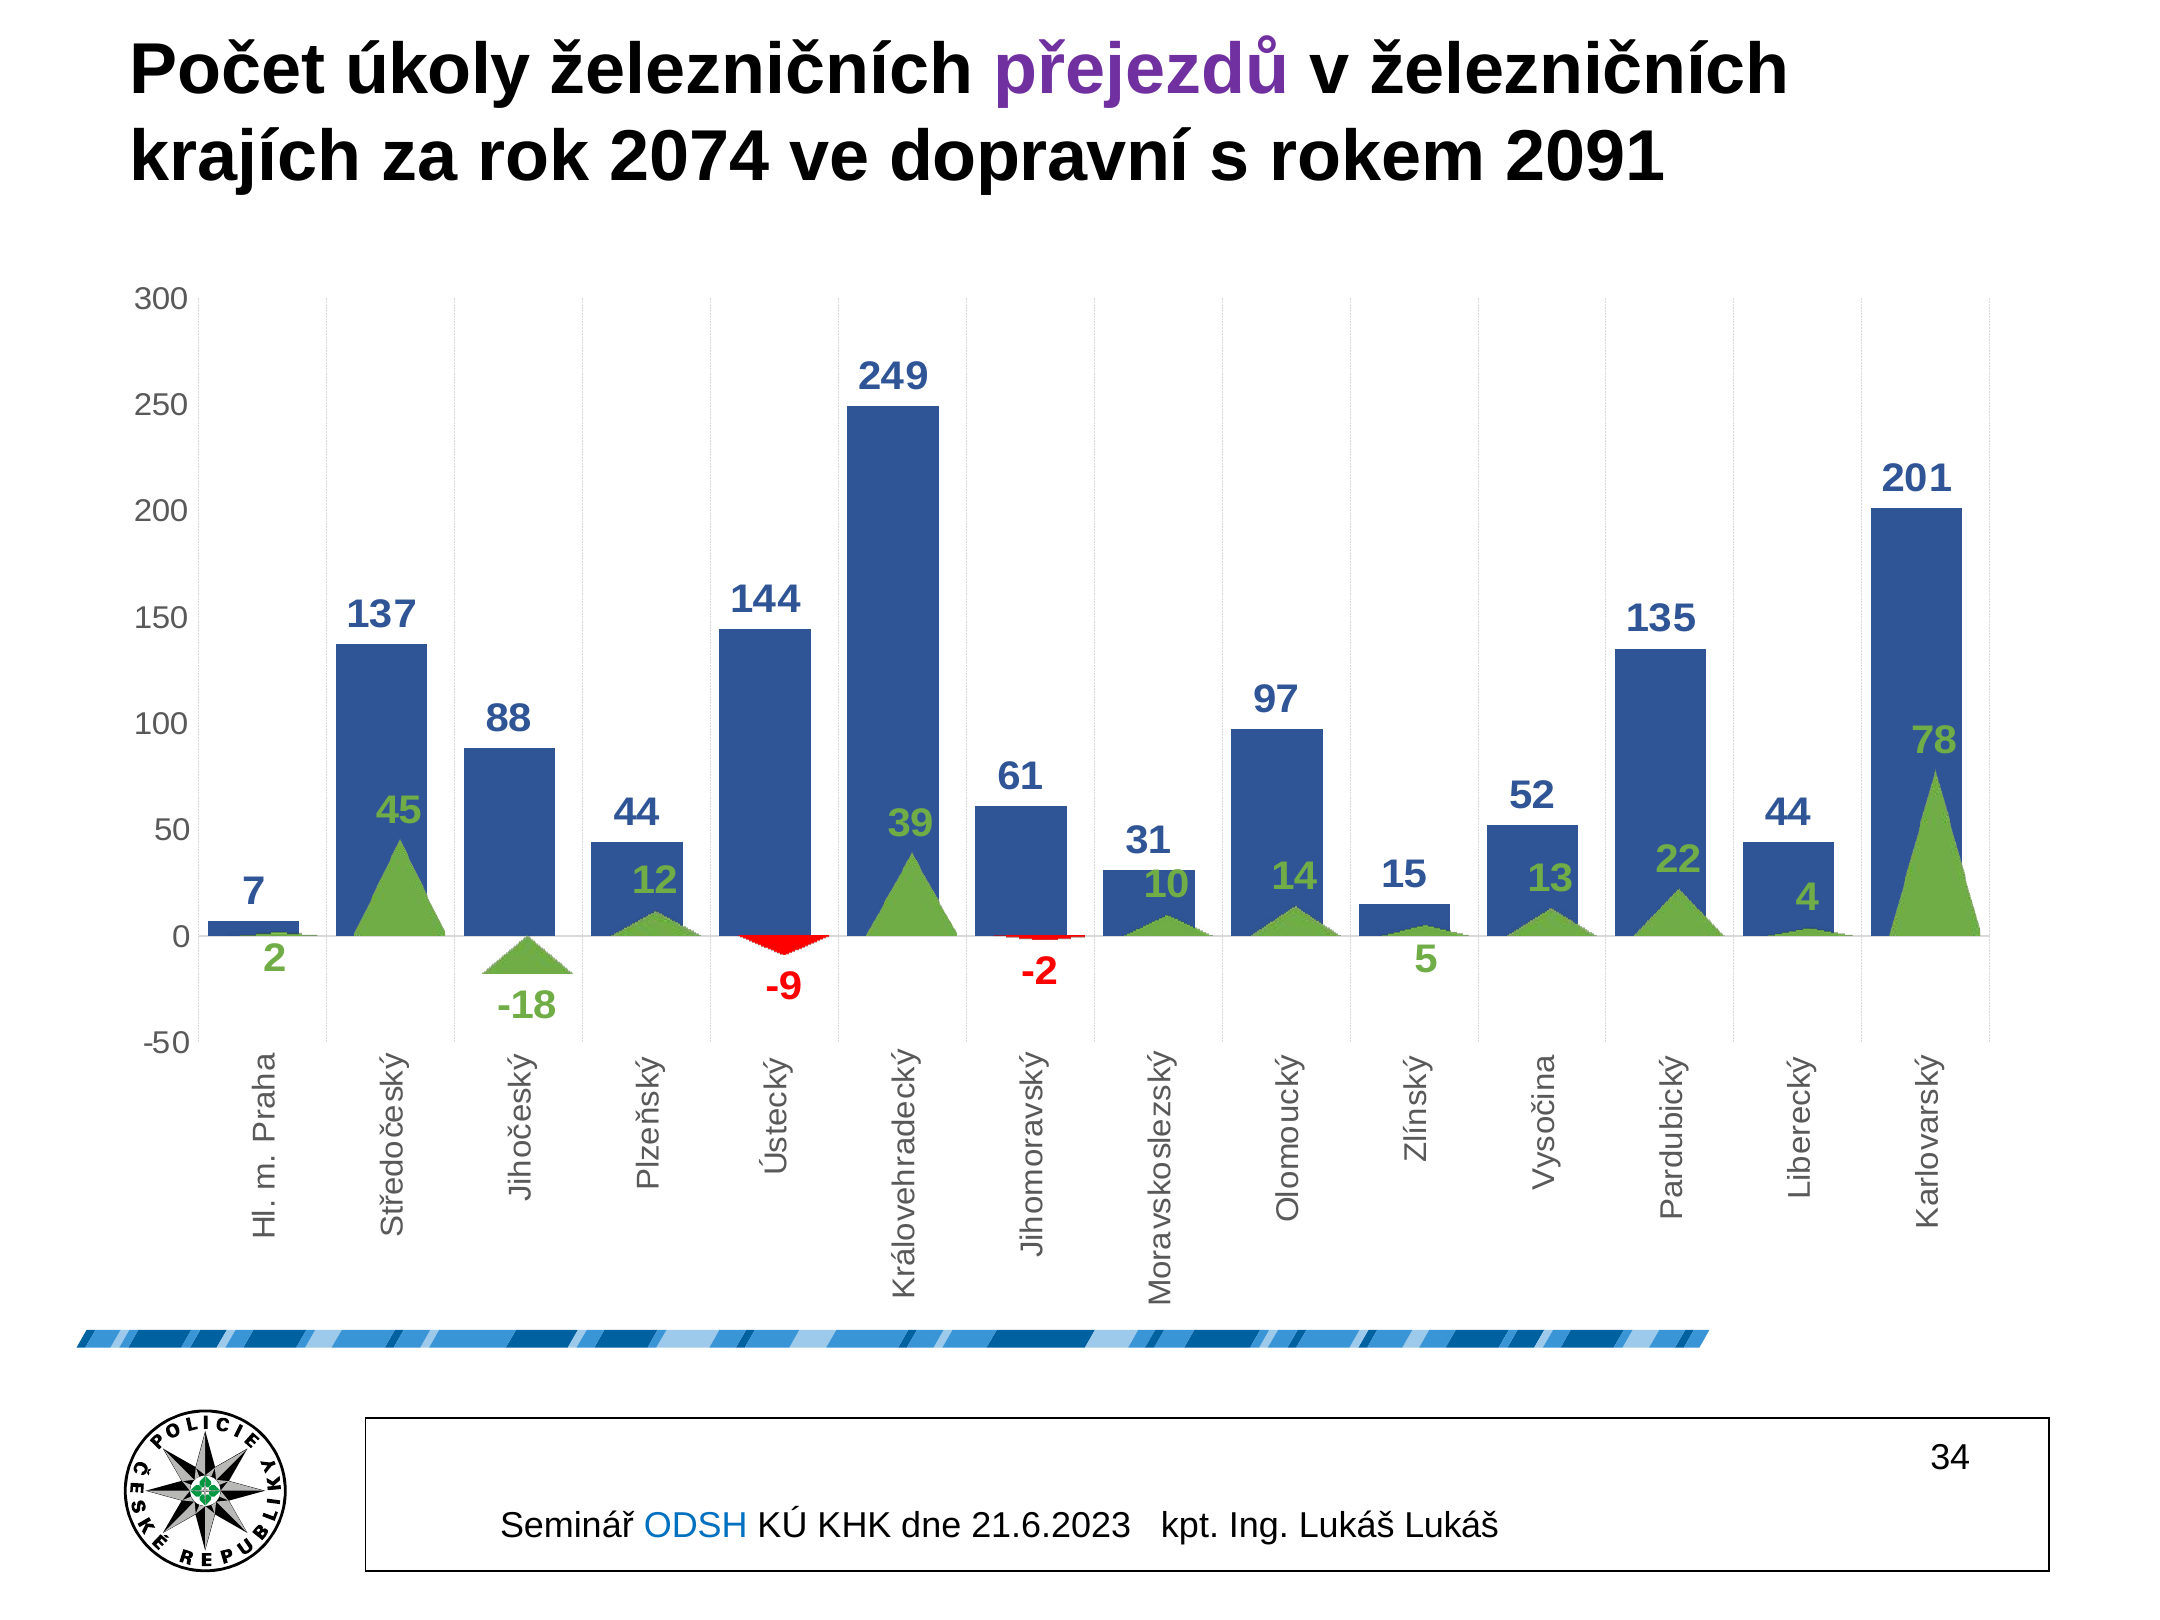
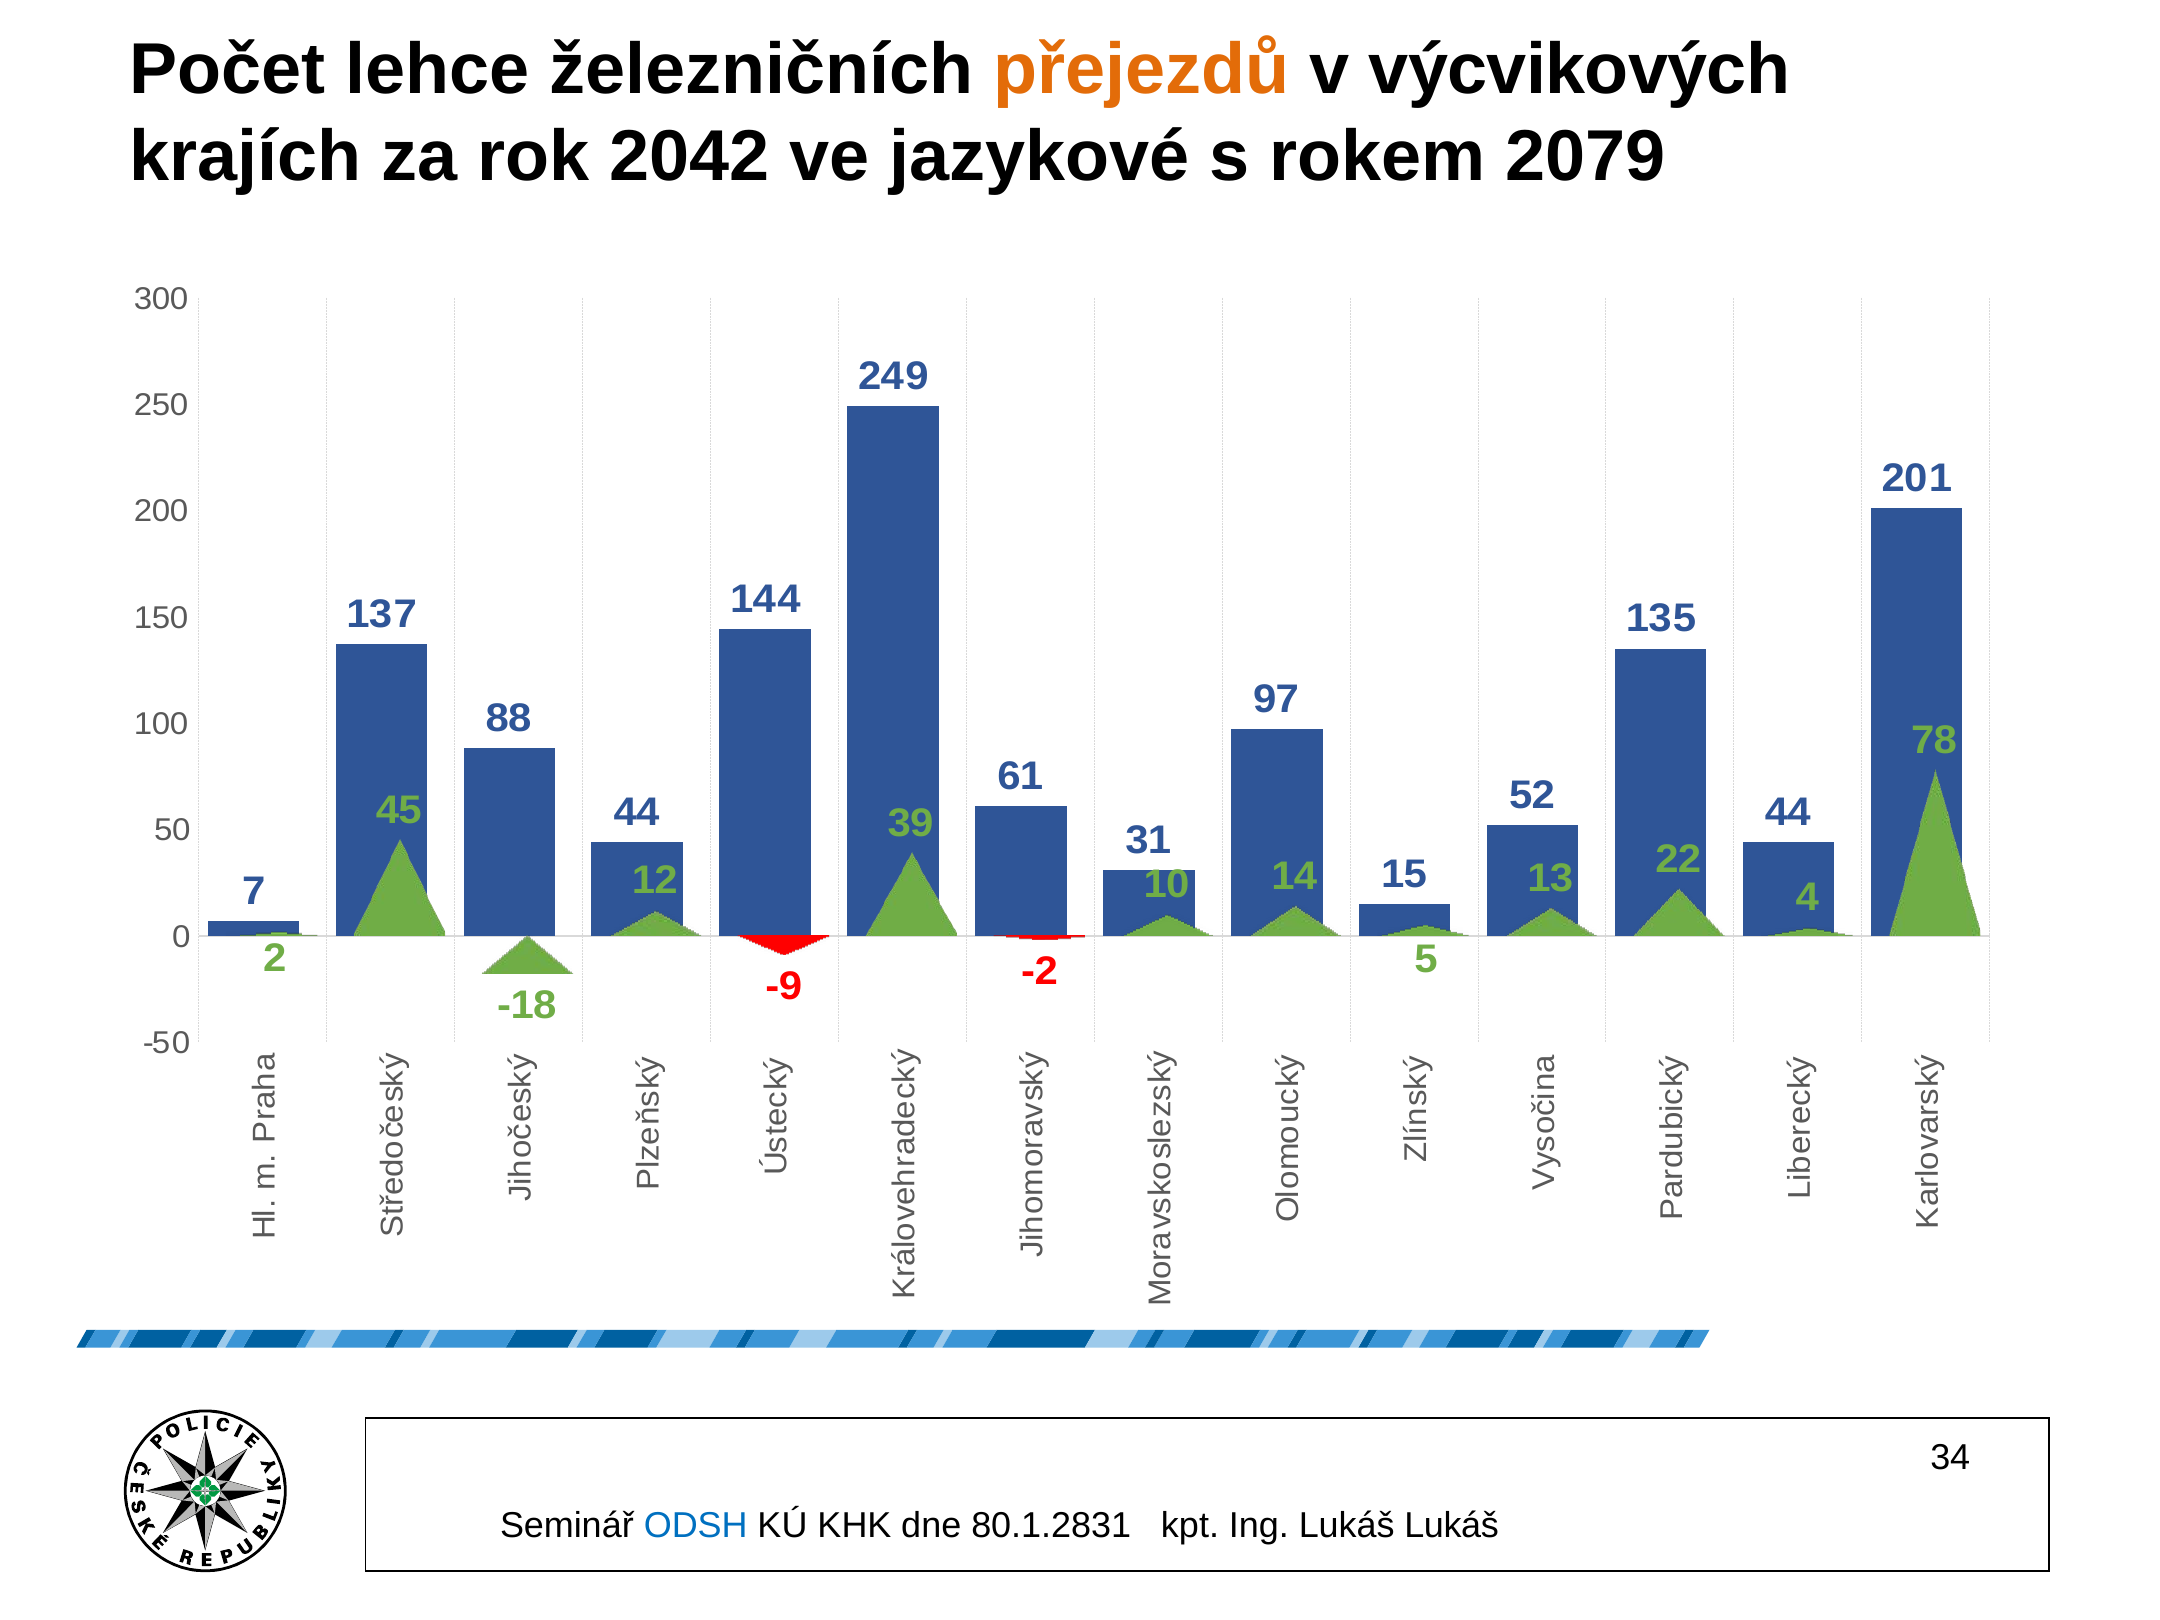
úkoly: úkoly -> lehce (438, 70)
přejezdů colour: purple -> orange (1141, 70)
v železničních: železničních -> výcvikových (1579, 70)
2074: 2074 -> 2042 (689, 157)
dopravní: dopravní -> jazykové (1039, 157)
2091: 2091 -> 2079 (1586, 157)
21.6.2023: 21.6.2023 -> 80.1.2831 (1051, 1525)
